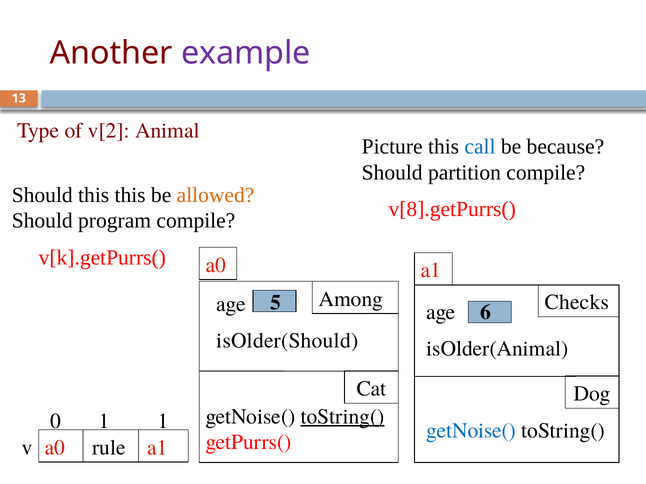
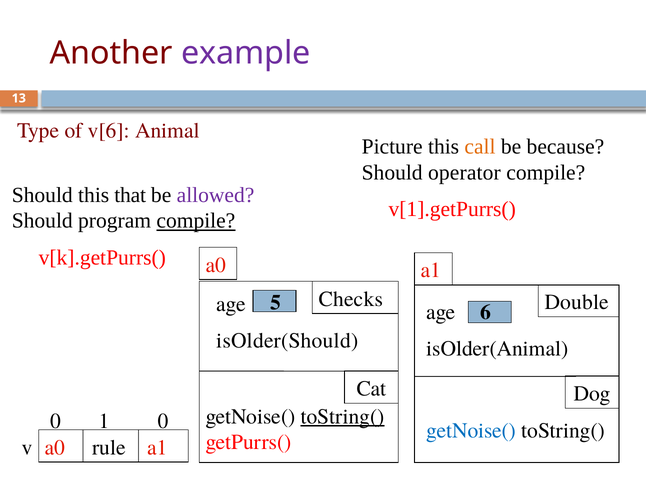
v[2: v[2 -> v[6 (109, 131)
call colour: blue -> orange (480, 147)
partition: partition -> operator (464, 173)
this this: this -> that (130, 195)
allowed colour: orange -> purple (216, 195)
v[8].getPurrs(: v[8].getPurrs( -> v[1].getPurrs( (452, 209)
compile underline: none -> present (196, 221)
Among: Among -> Checks (351, 299)
Checks: Checks -> Double (577, 303)
1 1: 1 -> 0 (163, 422)
